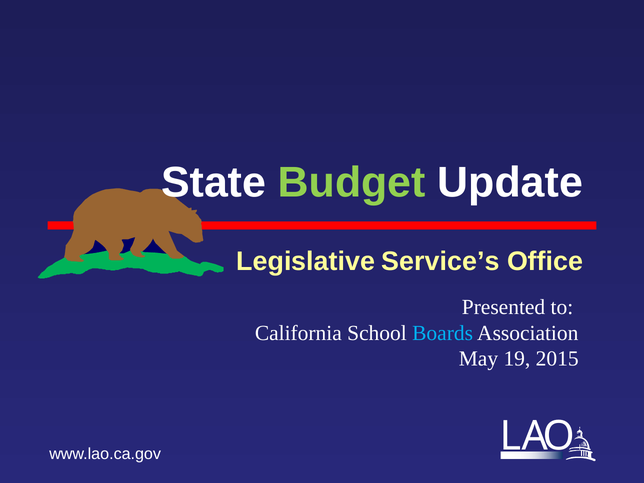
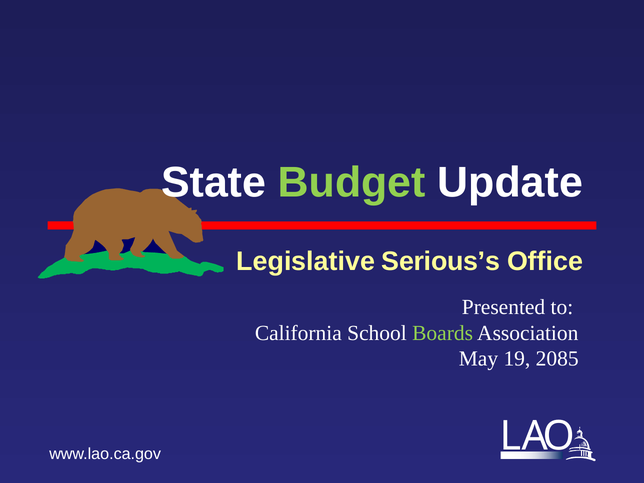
Service’s: Service’s -> Serious’s (441, 262)
Boards colour: light blue -> light green (443, 333)
2015: 2015 -> 2085 (557, 359)
